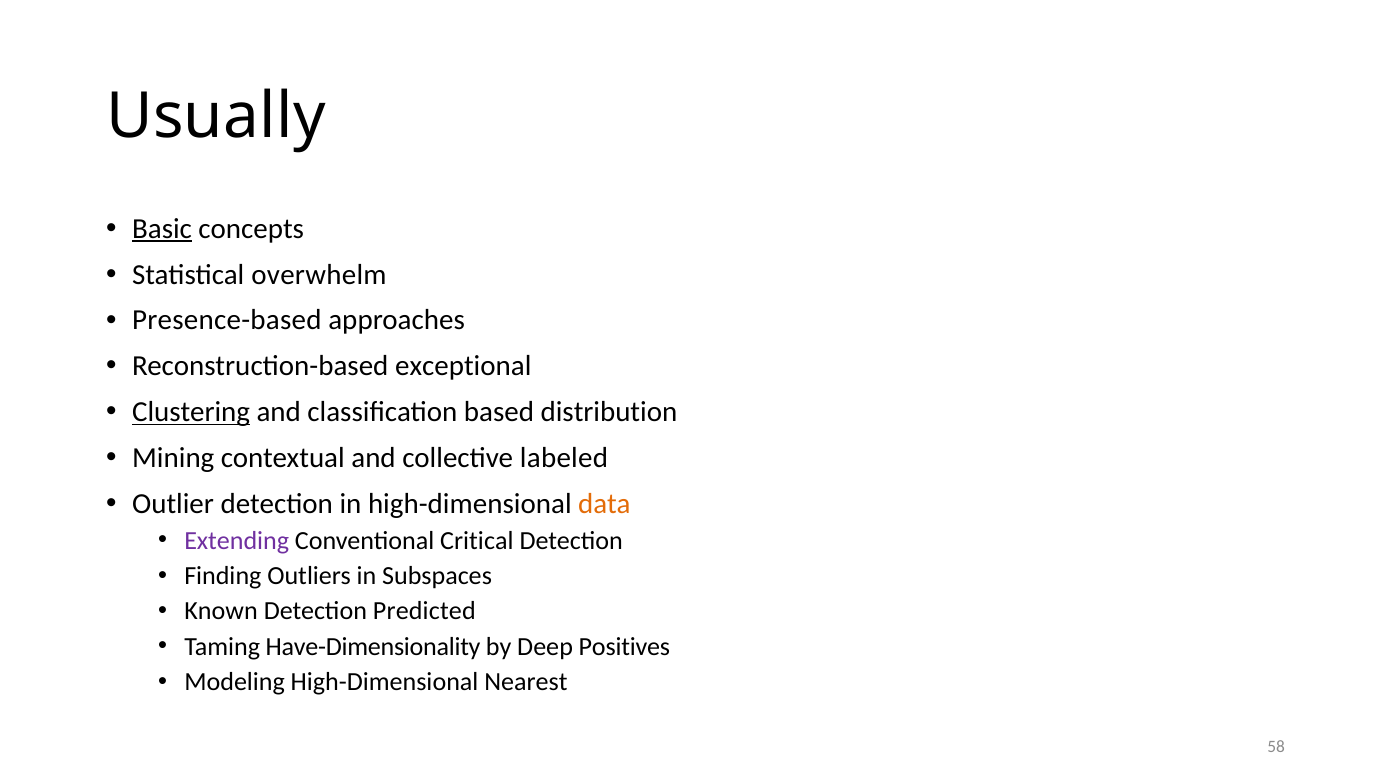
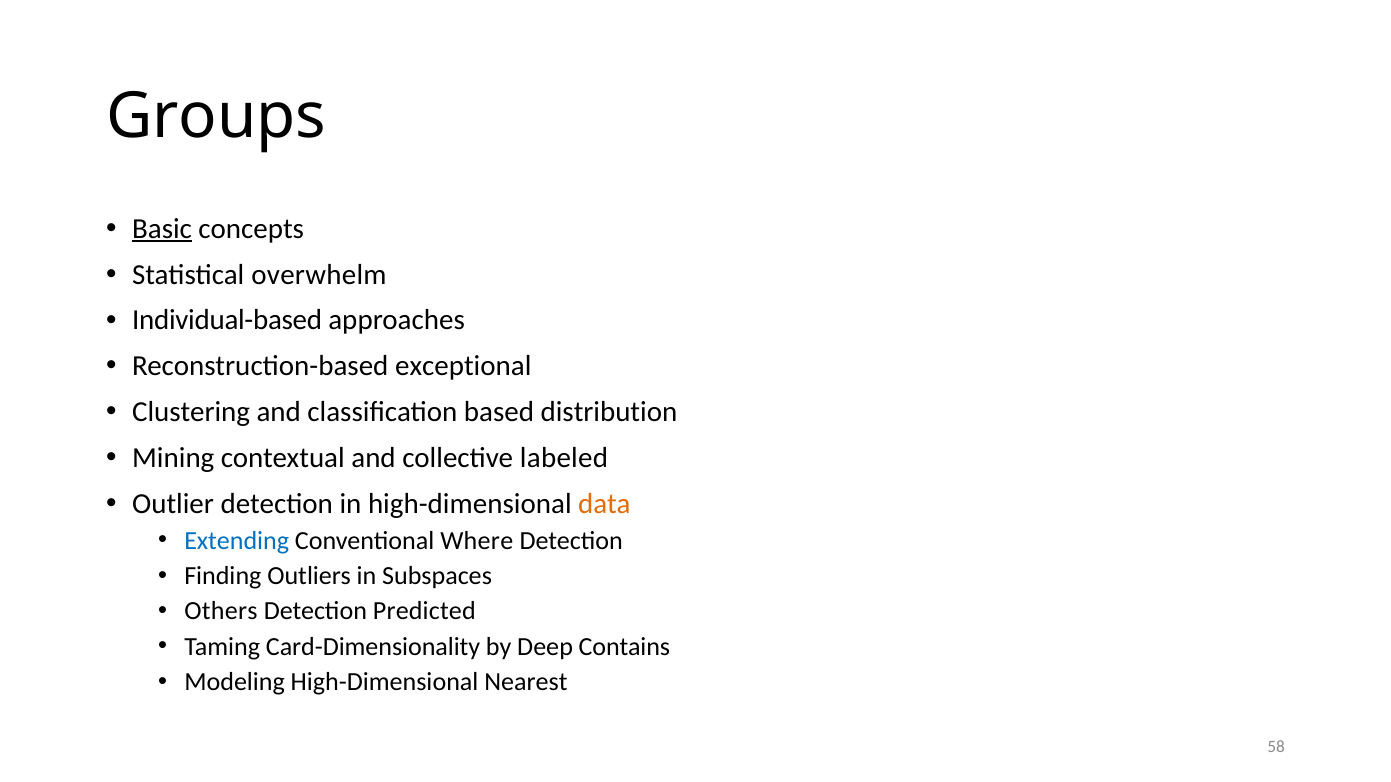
Usually: Usually -> Groups (216, 117)
Presence-based: Presence-based -> Individual-based (227, 321)
Clustering underline: present -> none (191, 412)
Extending colour: purple -> blue (237, 541)
Critical: Critical -> Where (477, 541)
Known: Known -> Others (221, 612)
Have-Dimensionality: Have-Dimensionality -> Card-Dimensionality (373, 647)
Positives: Positives -> Contains (624, 647)
